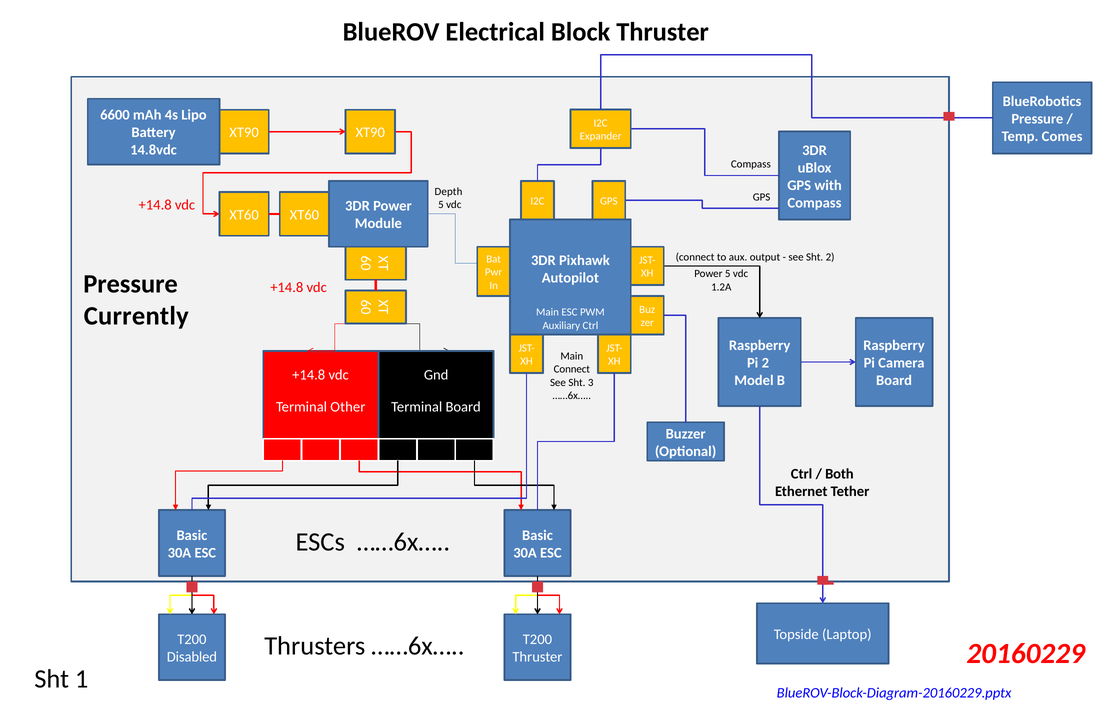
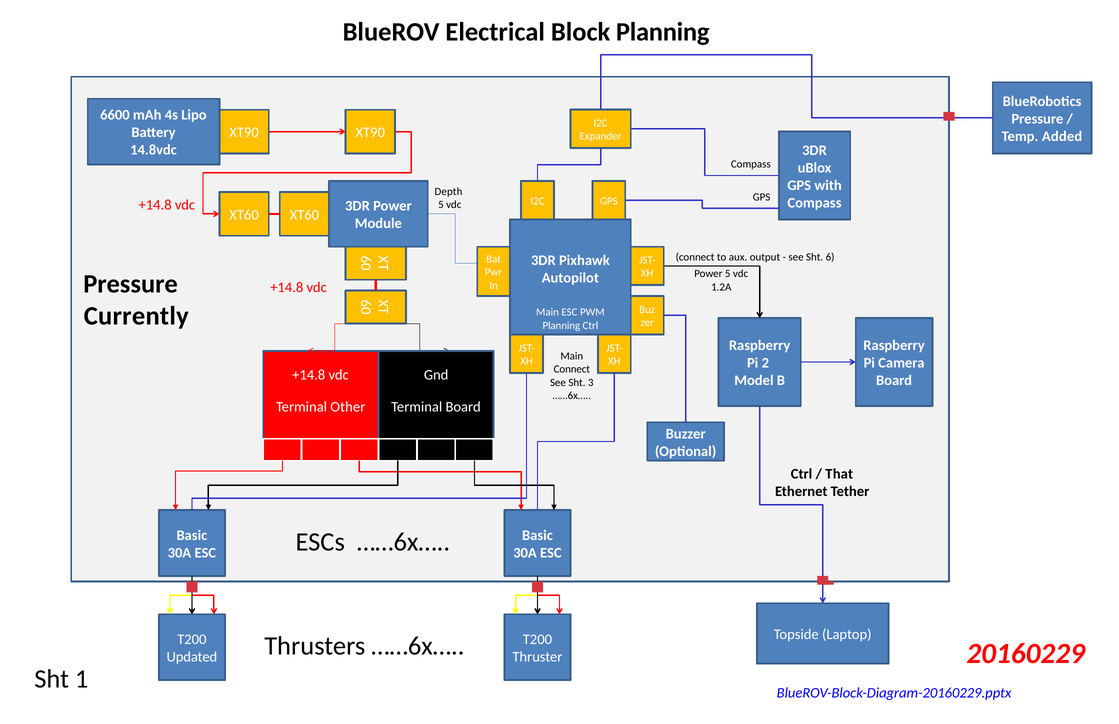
Block Thruster: Thruster -> Planning (663, 32)
Comes: Comes -> Added (1062, 136)
Sht 2: 2 -> 6 (830, 257)
Auxiliary: Auxiliary -> Planning (561, 325)
Both: Both -> That (839, 474)
Disabled: Disabled -> Updated (192, 657)
